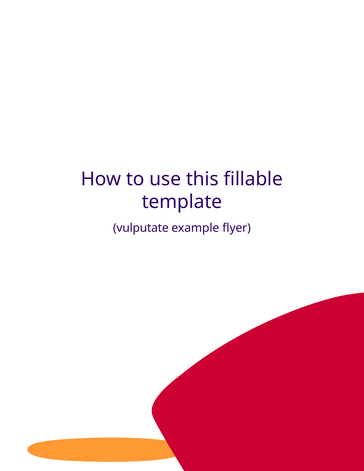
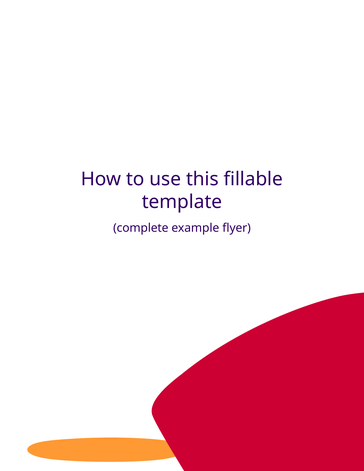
vulputate: vulputate -> complete (141, 228)
